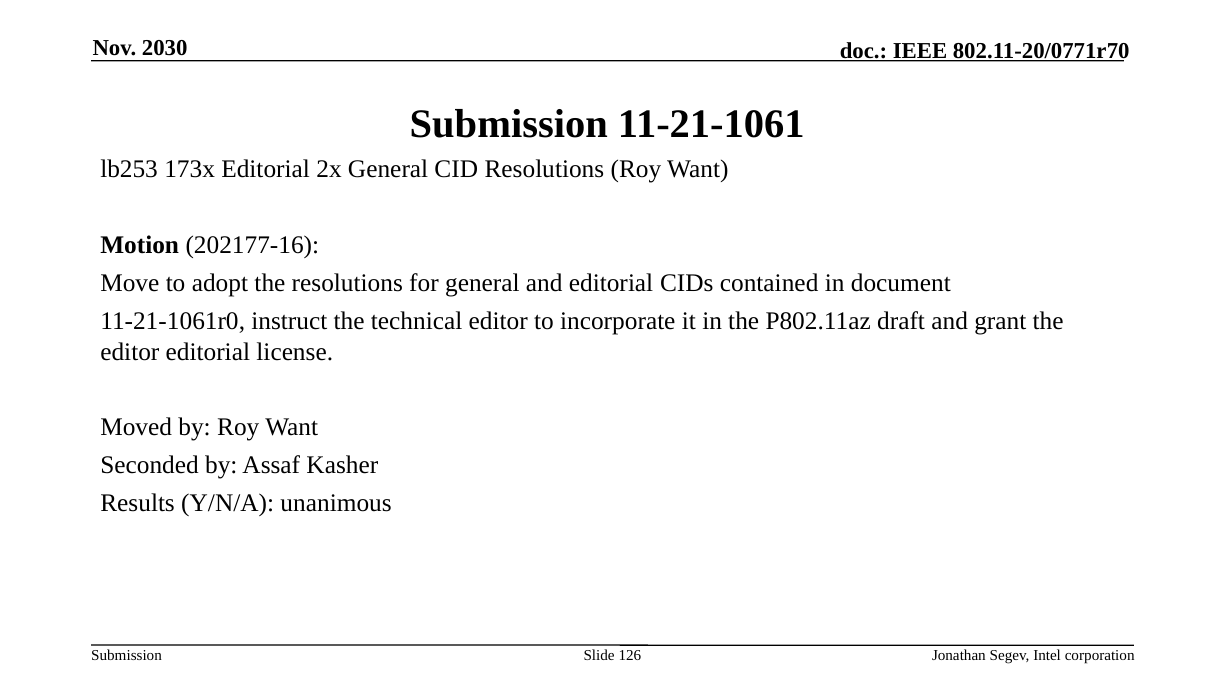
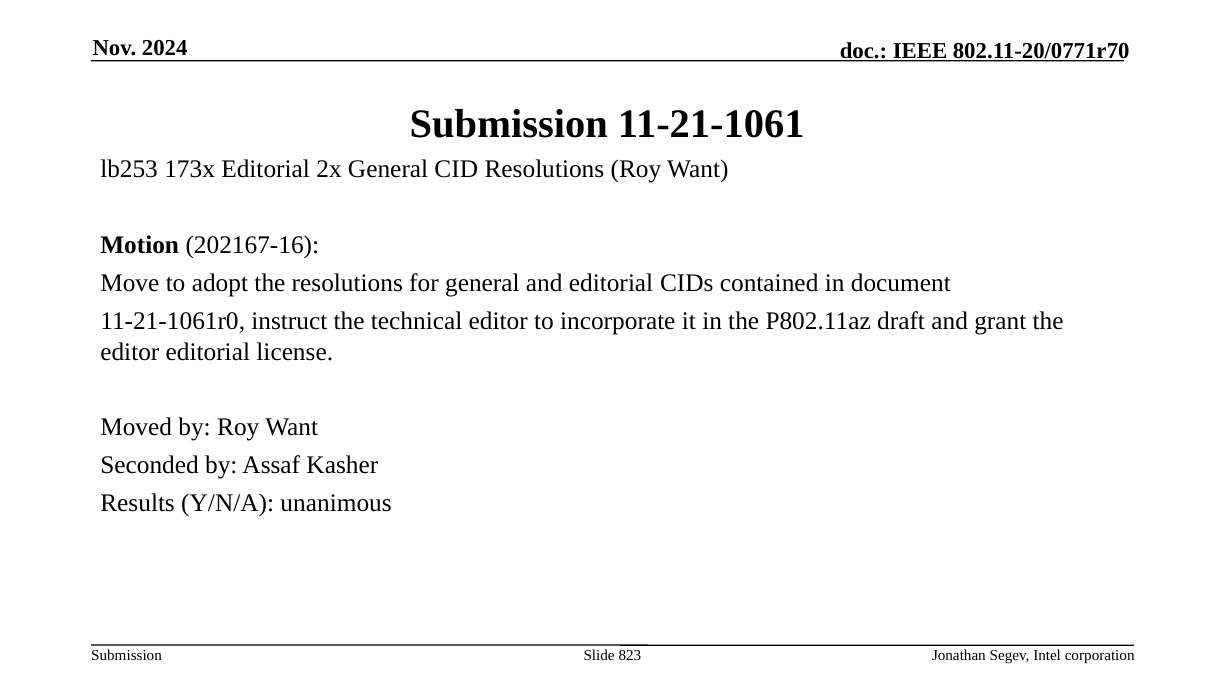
2030: 2030 -> 2024 (165, 48)
202177-16: 202177-16 -> 202167-16 (252, 245)
126: 126 -> 823 (630, 655)
